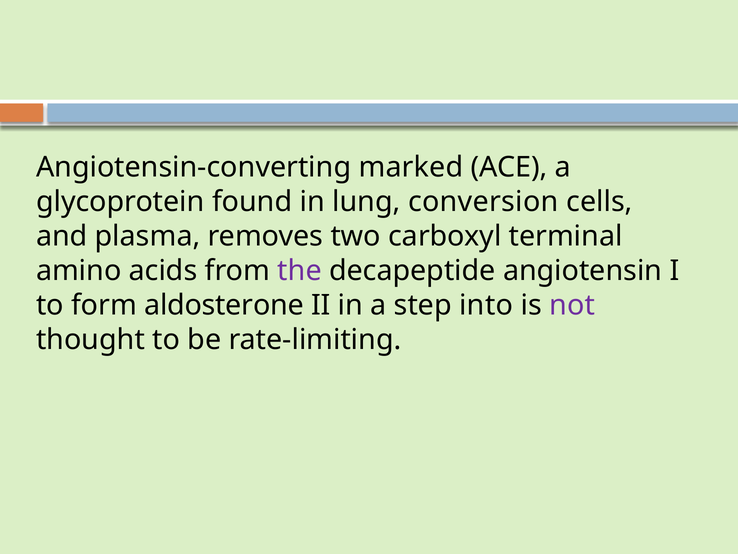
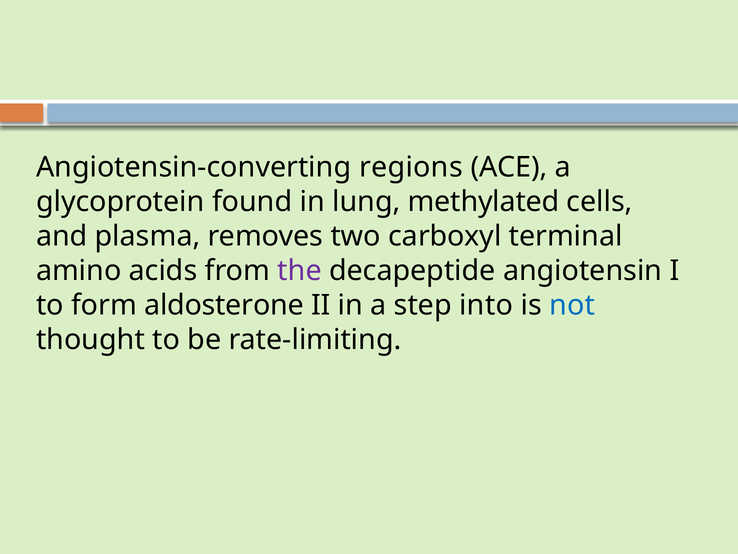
marked: marked -> regions (411, 167)
conversion: conversion -> methylated (484, 201)
not colour: purple -> blue (572, 305)
